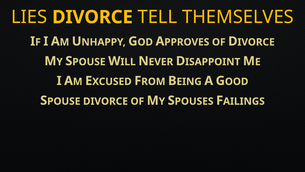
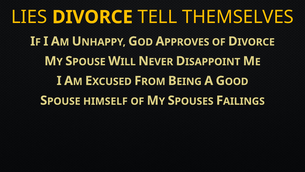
DIVORCE: DIVORCE -> HIMSELF (105, 101)
